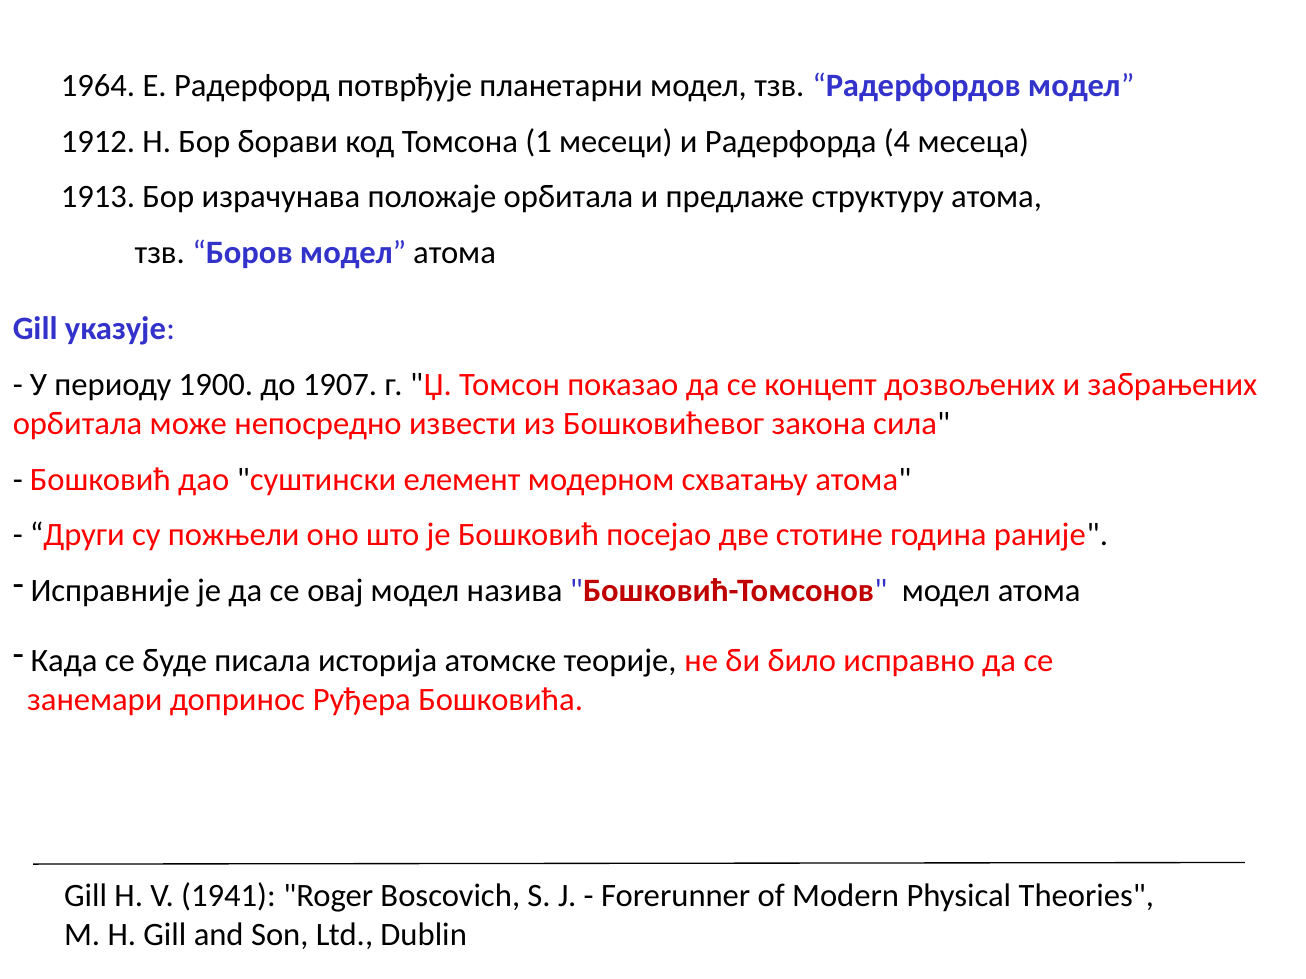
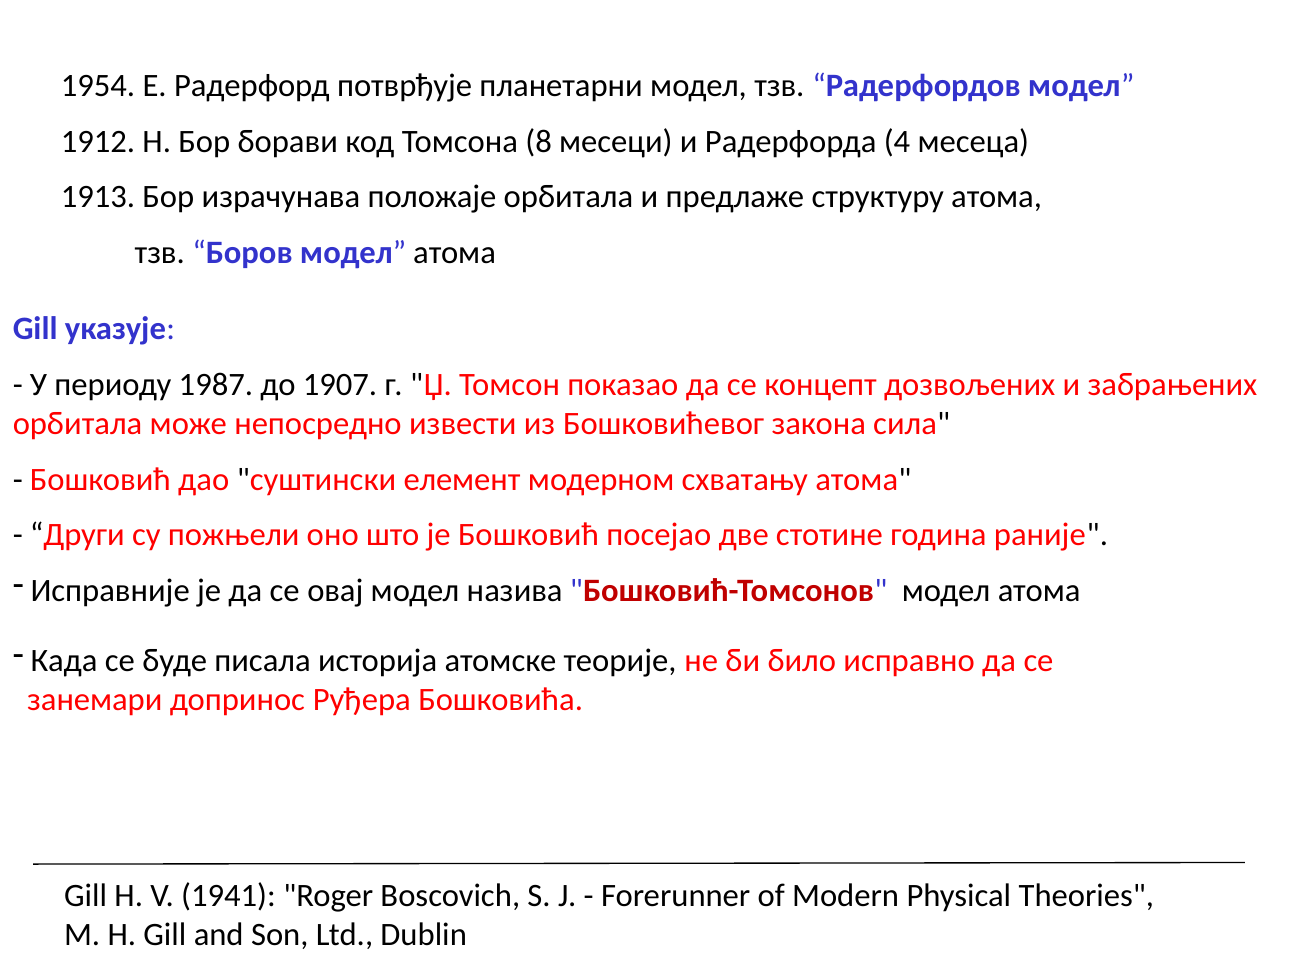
1964: 1964 -> 1954 (98, 86)
1: 1 -> 8 (539, 141)
1900: 1900 -> 1987 (216, 385)
